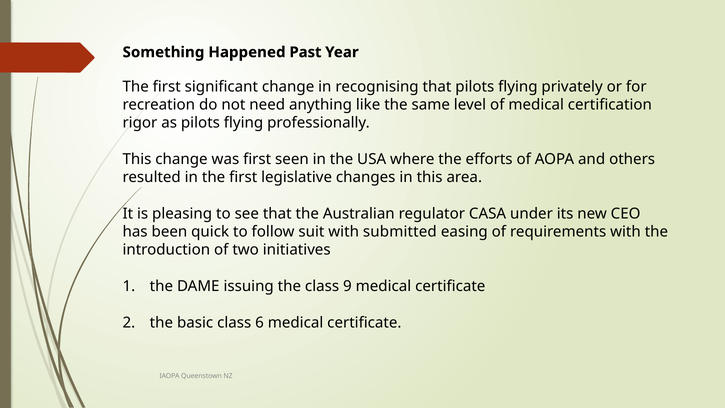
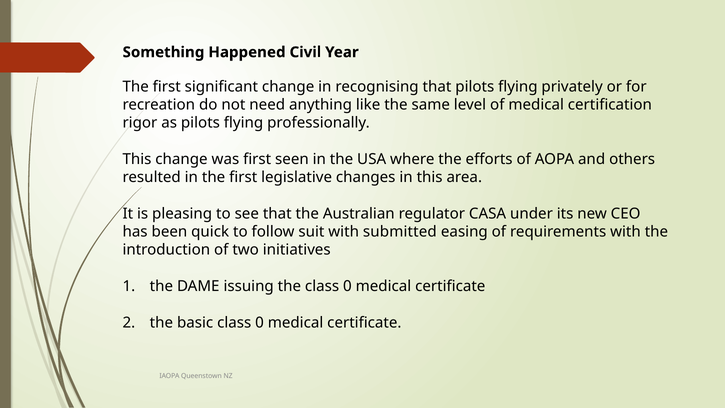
Past: Past -> Civil (305, 52)
the class 9: 9 -> 0 (347, 286)
basic class 6: 6 -> 0 (260, 322)
